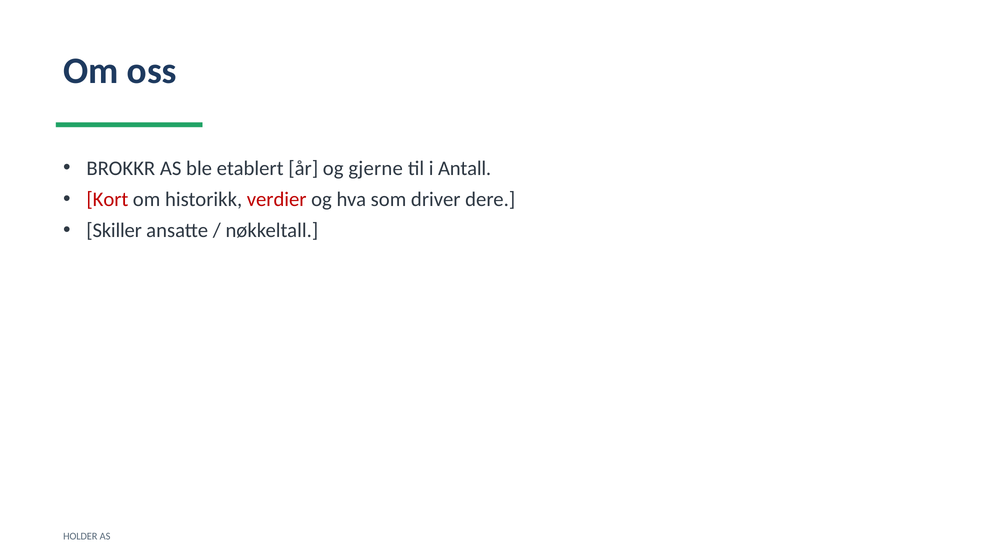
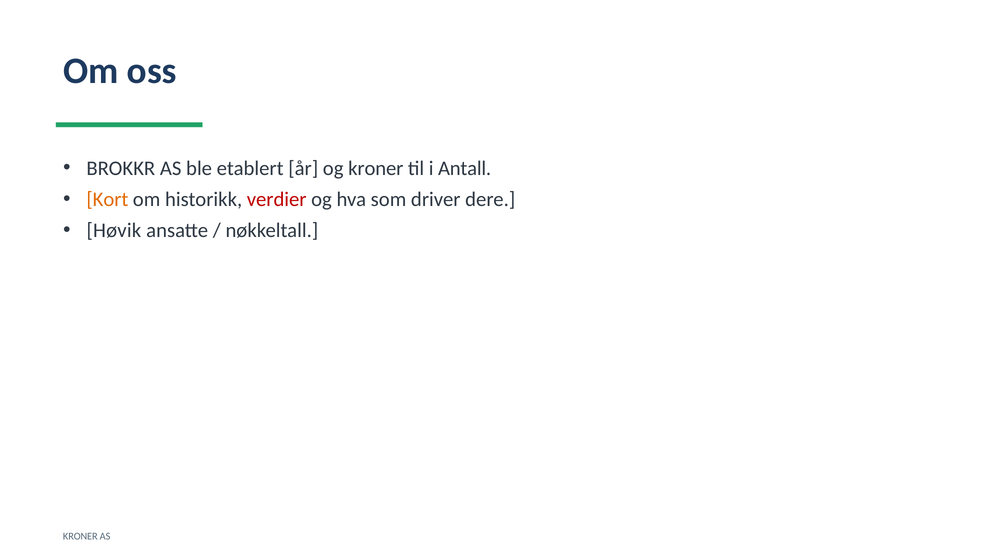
og gjerne: gjerne -> kroner (376, 168)
Kort colour: red -> orange (107, 199)
Skiller: Skiller -> Høvik (114, 230)
HOLDER: HOLDER -> KRONER (80, 536)
